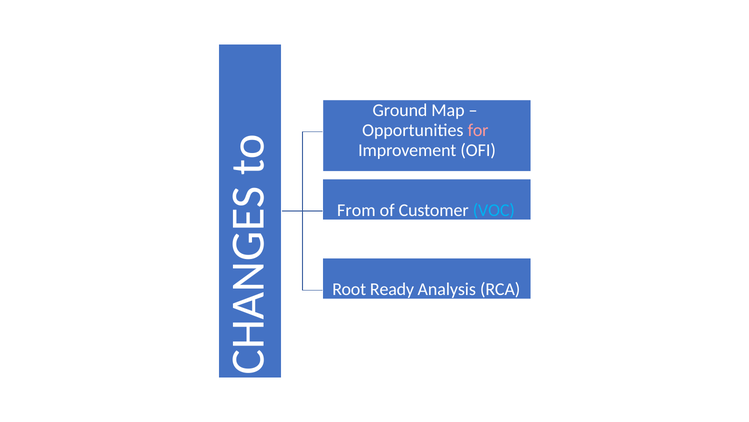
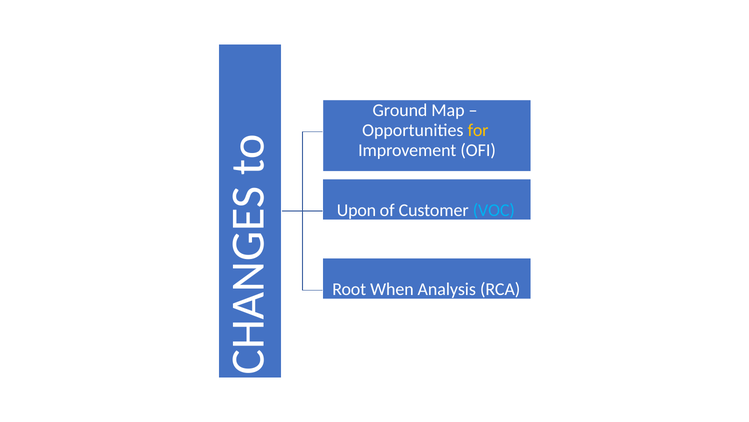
for colour: pink -> yellow (478, 130)
From: From -> Upon (356, 210)
Ready: Ready -> When (392, 289)
